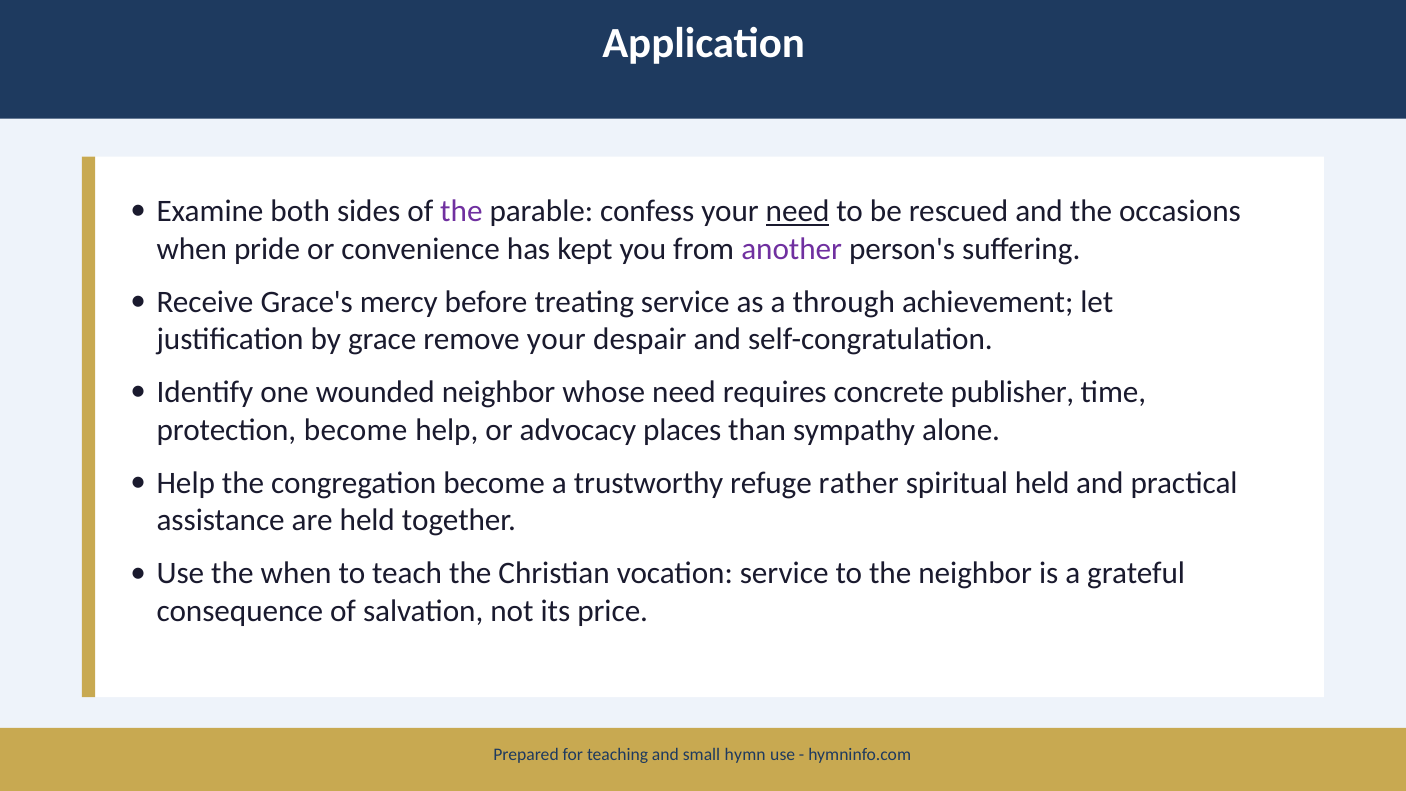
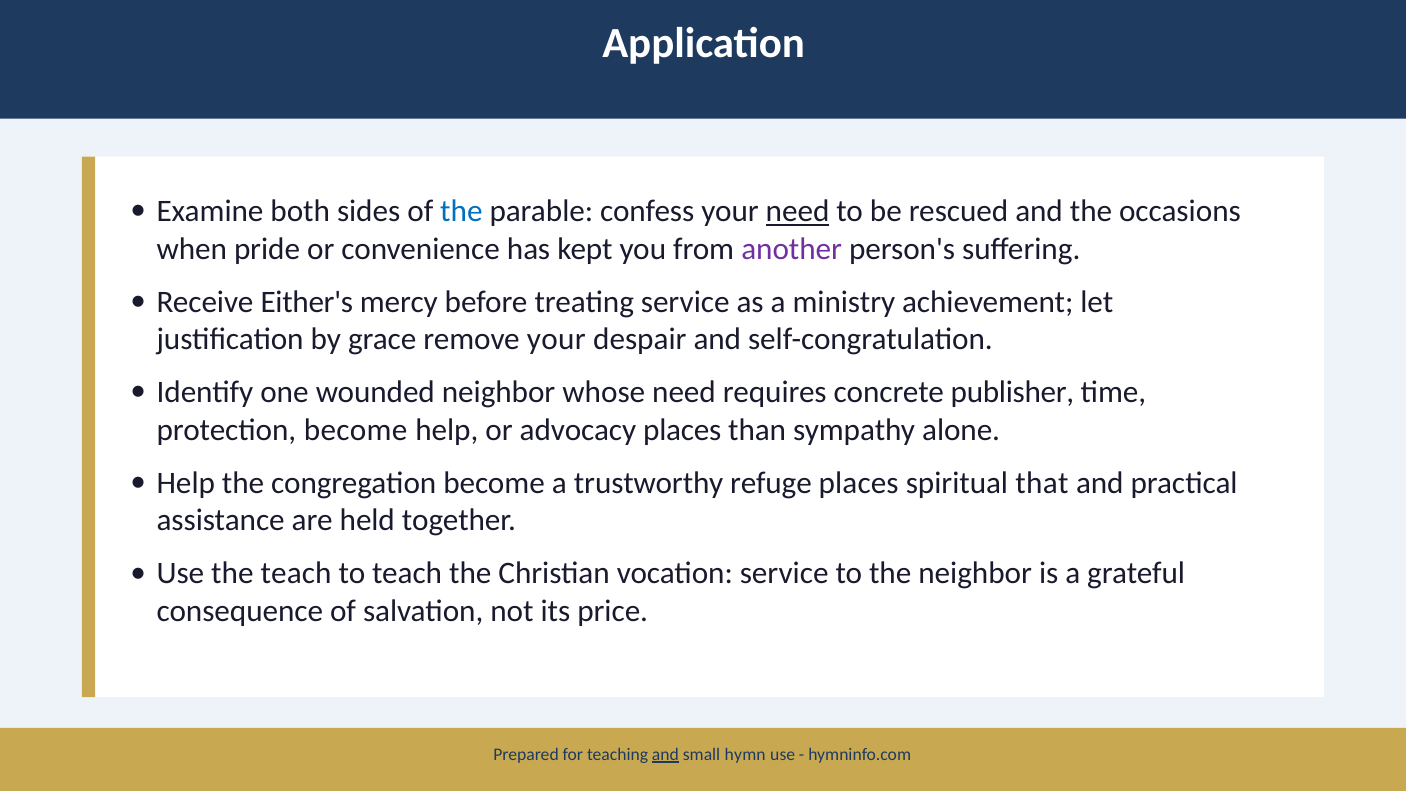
the colour: purple -> blue (461, 211)
Grace's: Grace's -> Either's (307, 302)
through: through -> ministry (844, 302)
refuge rather: rather -> places (859, 483)
spiritual held: held -> that (1042, 483)
the when: when -> teach (296, 574)
and underline: none -> present (665, 754)
